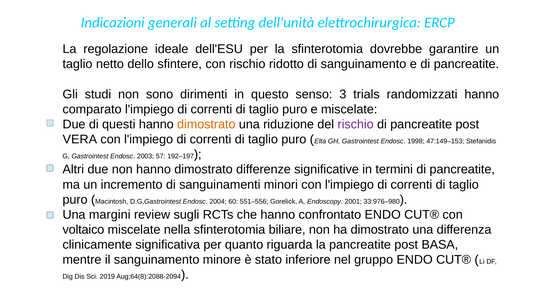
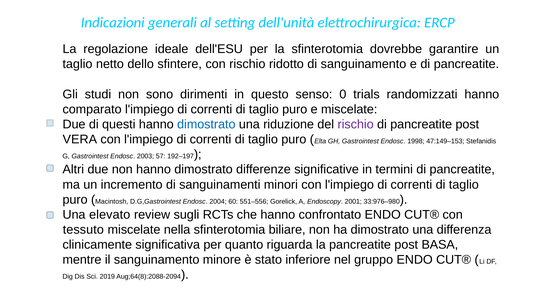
3: 3 -> 0 (343, 94)
dimostrato colour: orange -> blue (206, 124)
margini: margini -> elevato (110, 214)
voltaico: voltaico -> tessuto (83, 229)
